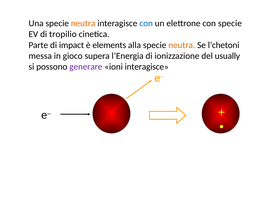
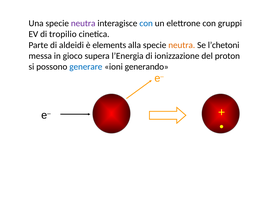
neutra colour: orange -> purple (83, 23)
con specie: specie -> gruppi (230, 23)
impact: impact -> aldeidi (71, 45)
usually: usually -> proton (227, 56)
generare colour: purple -> blue (86, 67)
ioni interagisce: interagisce -> generando (147, 67)
